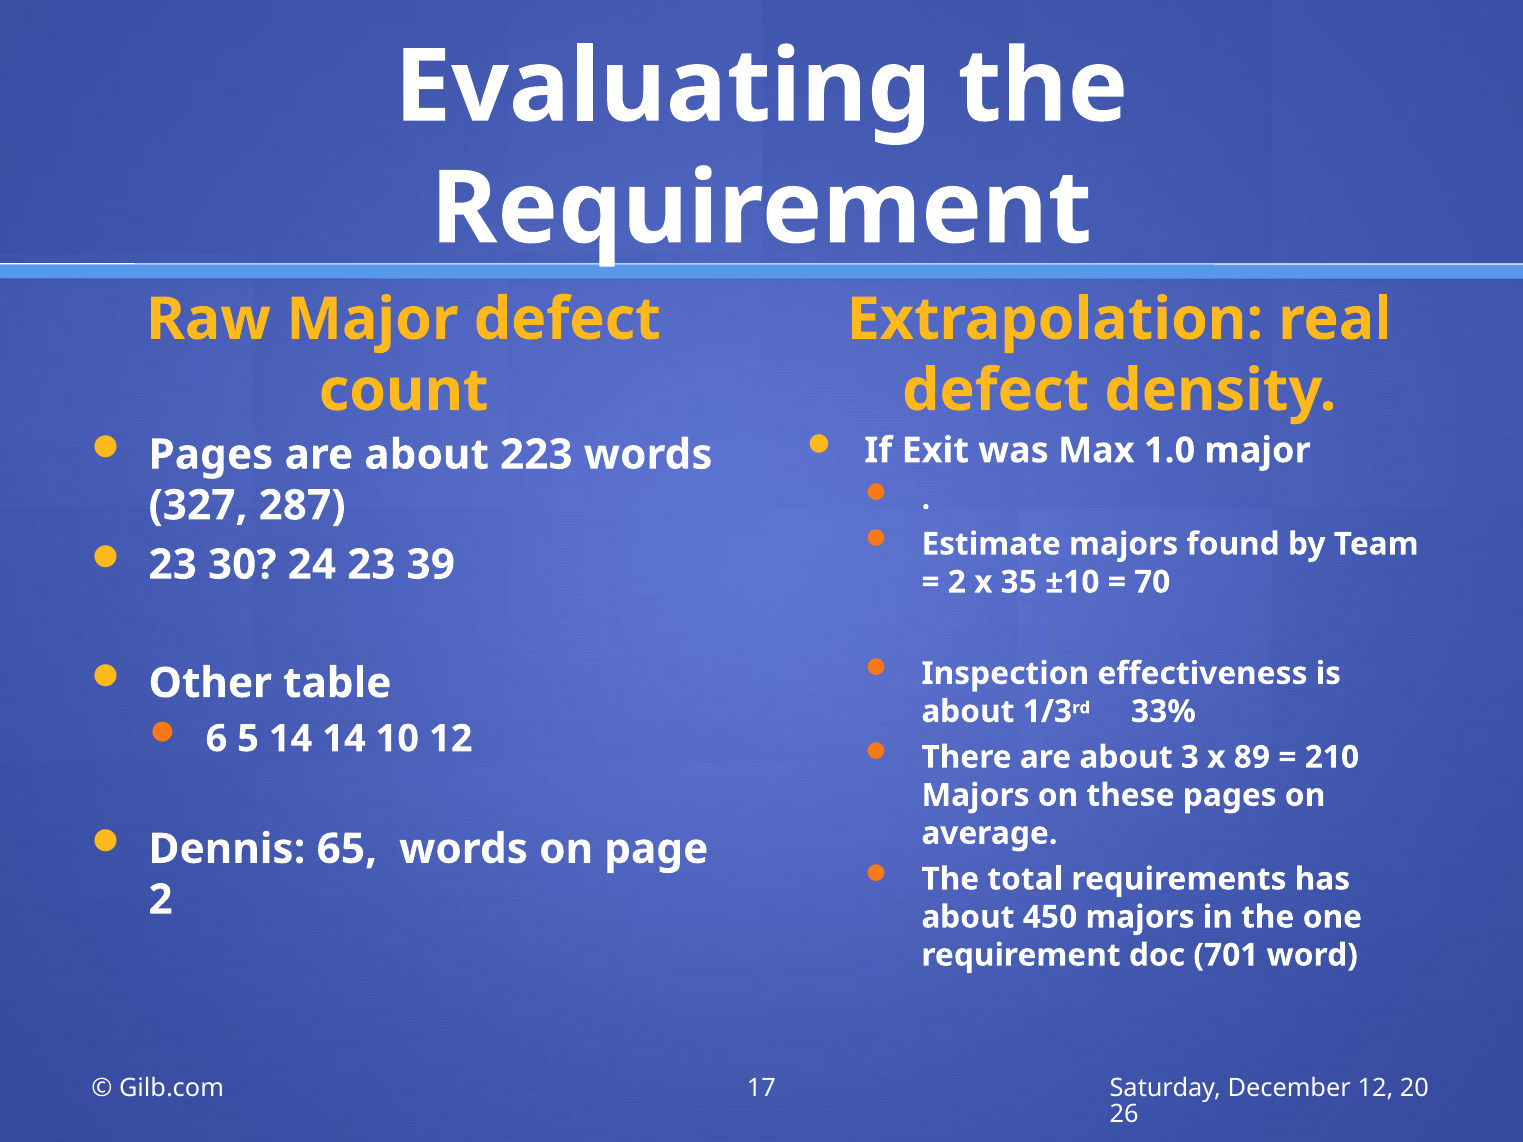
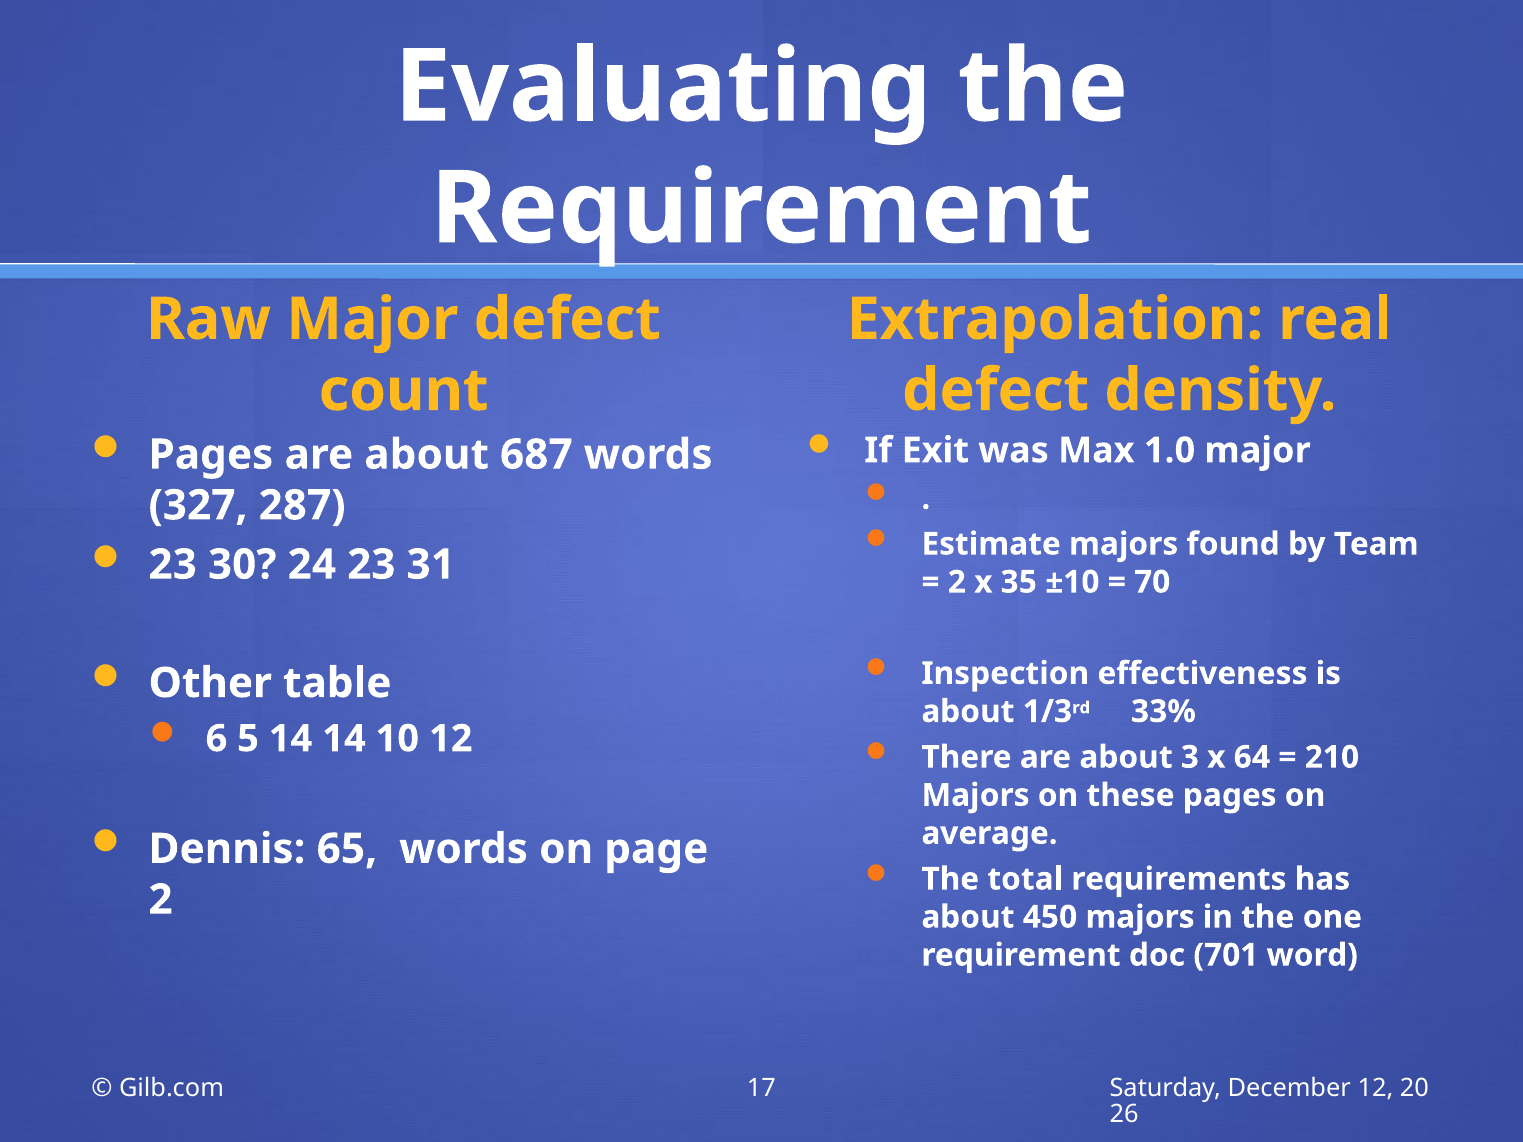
223: 223 -> 687 (536, 455)
39: 39 -> 31 (431, 565)
89: 89 -> 64 (1252, 757)
